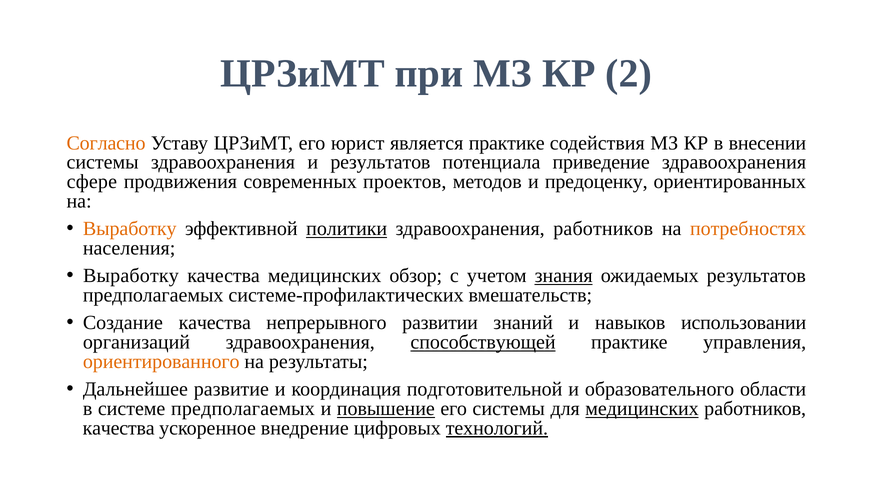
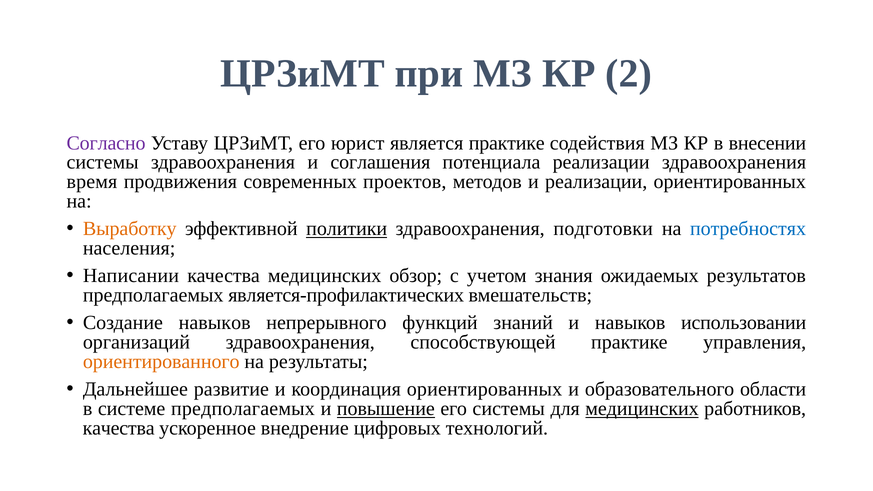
Согласно colour: orange -> purple (106, 143)
и результатов: результатов -> соглашения (380, 162)
потенциала приведение: приведение -> реализации (601, 162)
сфере: сфере -> время (92, 182)
и предоценку: предоценку -> реализации (596, 182)
здравоохранения работников: работников -> подготовки (603, 229)
потребностях colour: orange -> blue (748, 229)
Выработку: Выработку -> Написании (131, 276)
знания underline: present -> none (564, 276)
системе-профилактических: системе-профилактических -> является-профилактических (346, 295)
Создание качества: качества -> навыков (215, 323)
развитии: развитии -> функций (440, 323)
способствующей underline: present -> none (483, 342)
координация подготовительной: подготовительной -> ориентированных (484, 389)
технологий underline: present -> none (497, 428)
